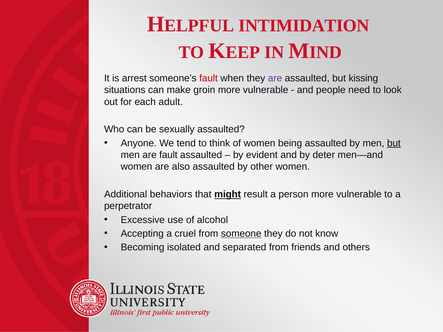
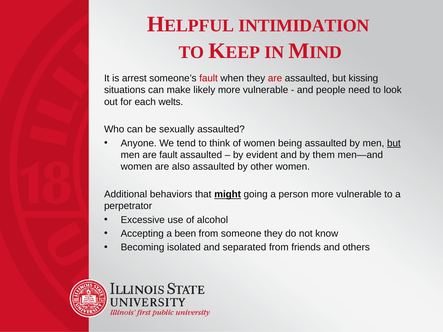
are colour: purple -> red (275, 78)
groin: groin -> likely (204, 90)
adult: adult -> welts (171, 102)
deter: deter -> them (324, 155)
result: result -> going (256, 194)
cruel: cruel -> been (185, 234)
someone underline: present -> none (241, 234)
